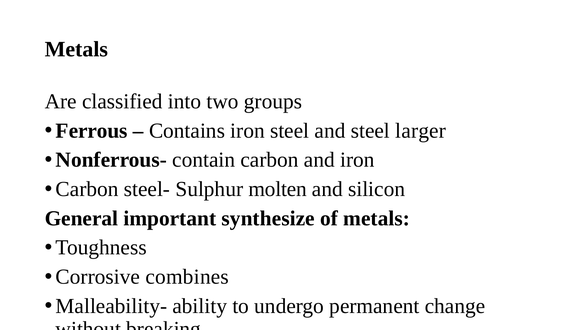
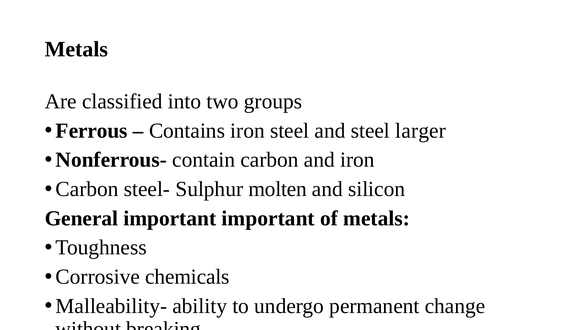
important synthesize: synthesize -> important (268, 218)
combines: combines -> chemicals (187, 276)
